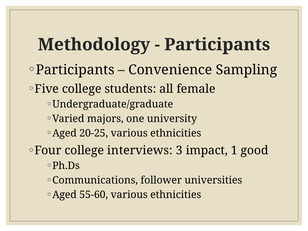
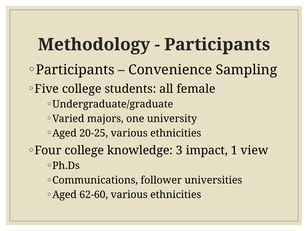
interviews: interviews -> knowledge (140, 150)
good: good -> view (255, 150)
55-60: 55-60 -> 62-60 (94, 195)
